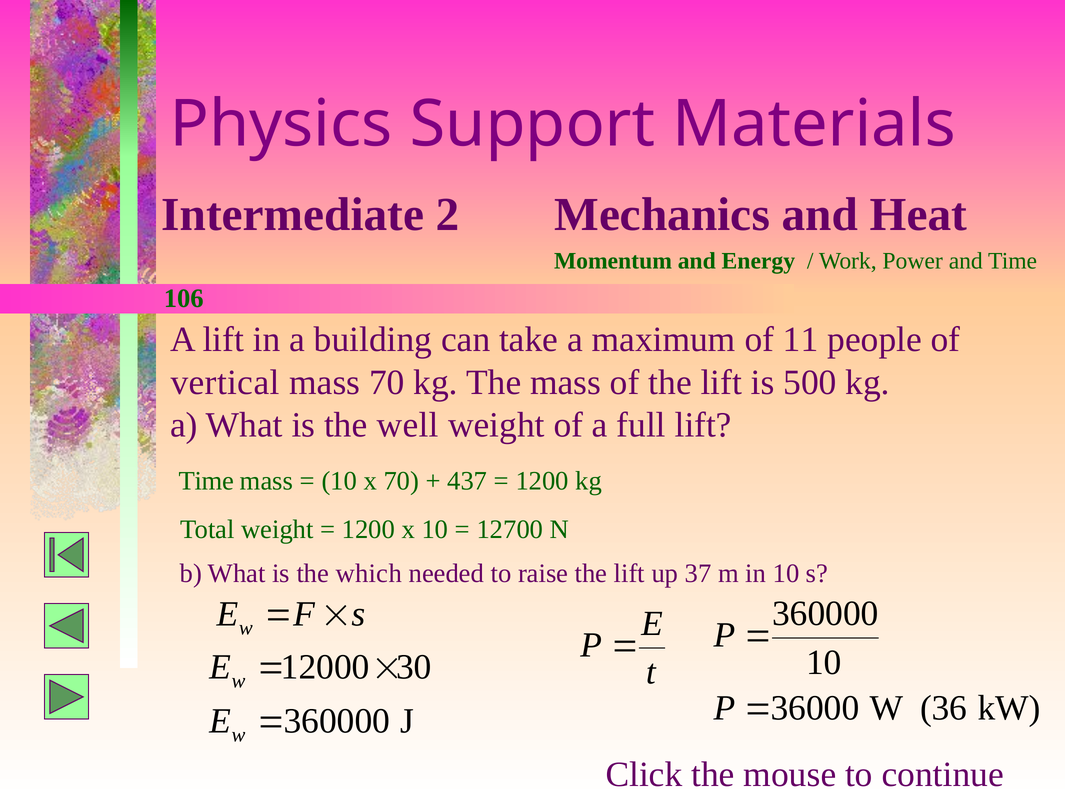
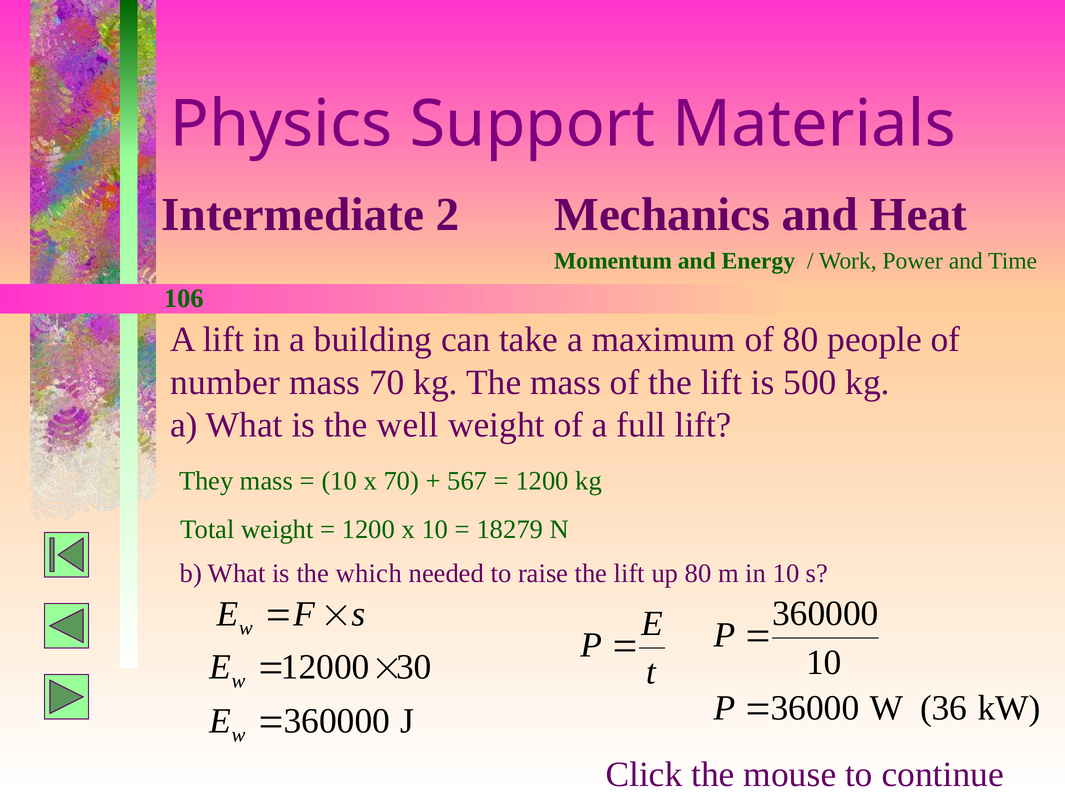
of 11: 11 -> 80 (801, 340)
vertical: vertical -> number (225, 382)
Time: Time -> They (206, 481)
437: 437 -> 567 (467, 481)
12700: 12700 -> 18279 (510, 529)
up 37: 37 -> 80 (698, 573)
